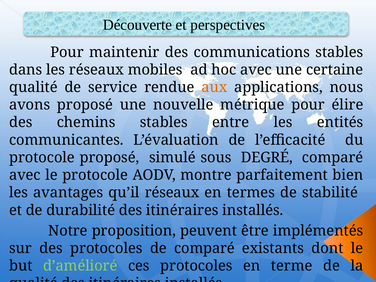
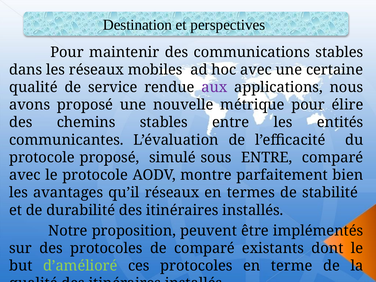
Découverte: Découverte -> Destination (137, 25)
aux colour: orange -> purple (214, 87)
sous DEGRÉ: DEGRÉ -> ENTRE (267, 158)
